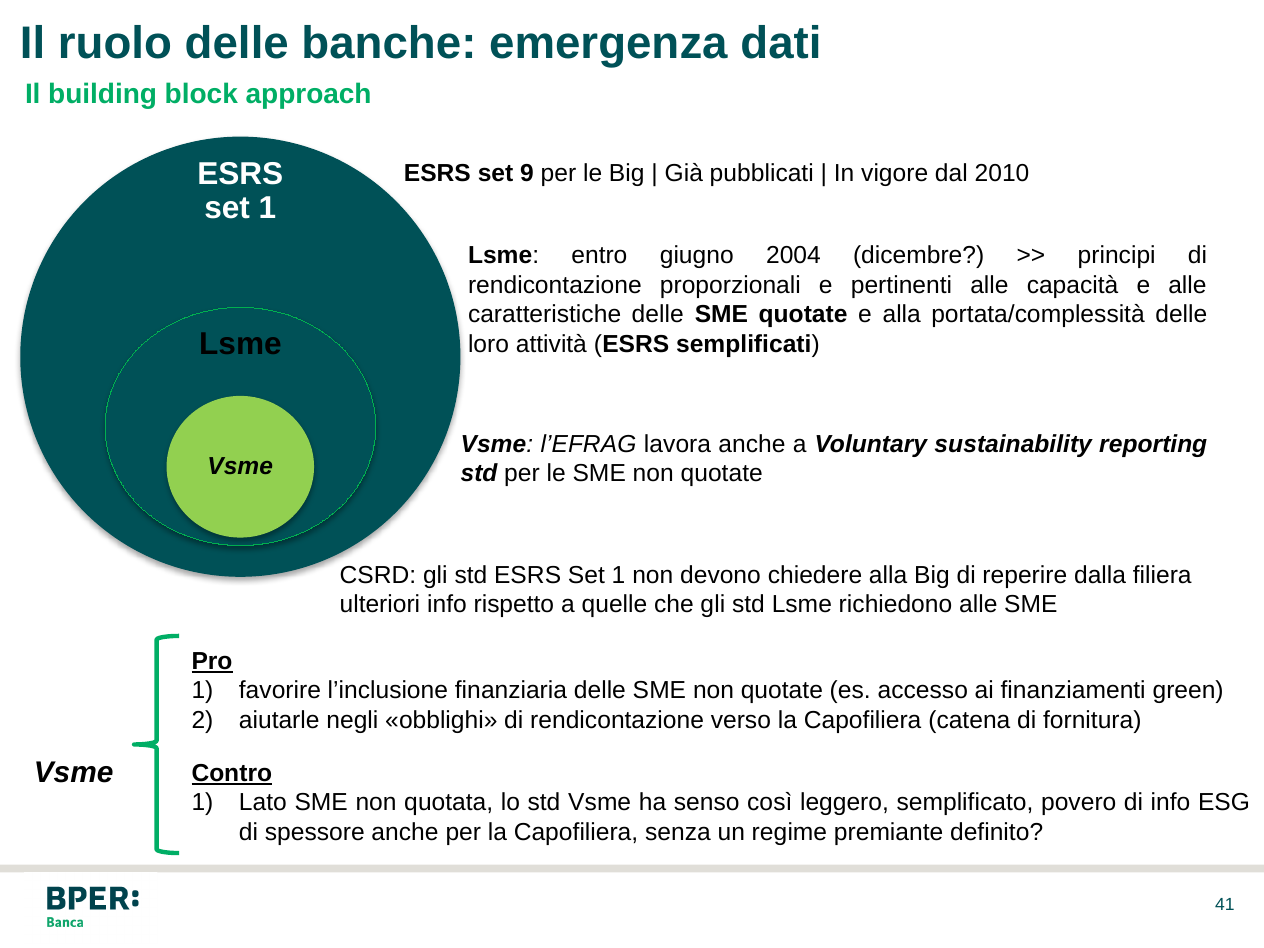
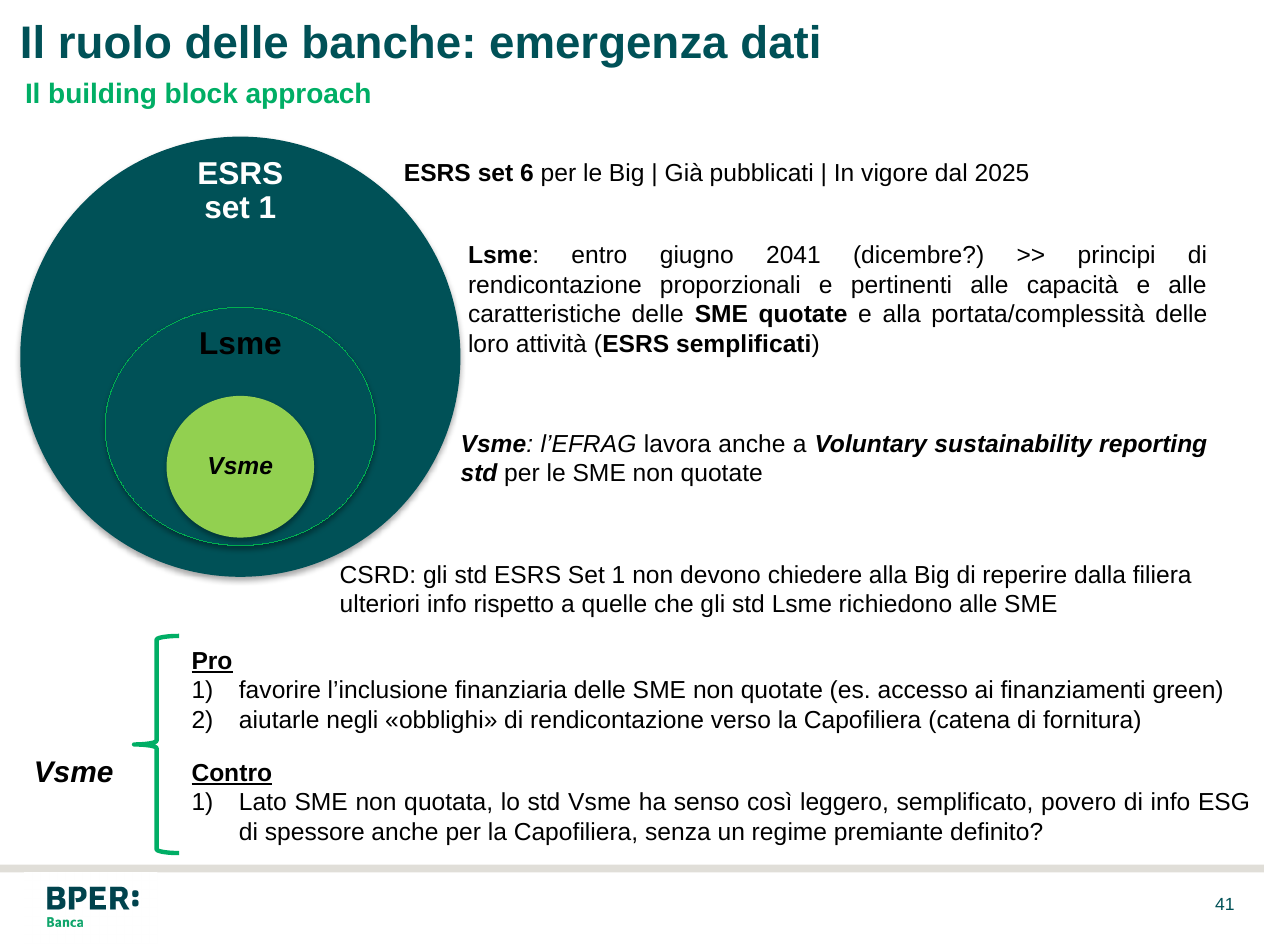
9: 9 -> 6 (527, 174)
2010: 2010 -> 2025 (1002, 174)
2004: 2004 -> 2041 (793, 256)
